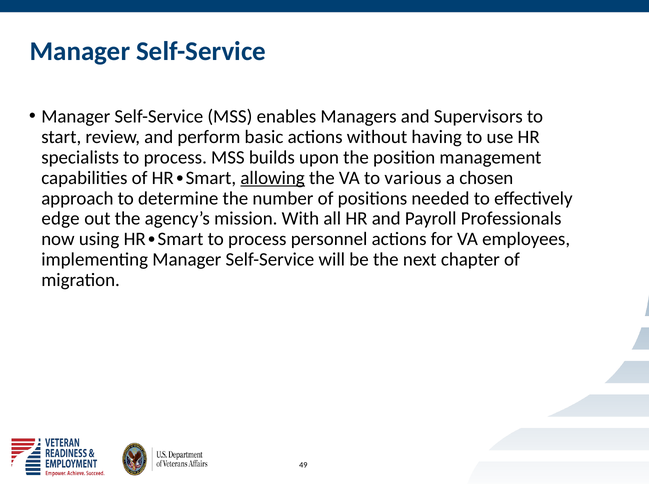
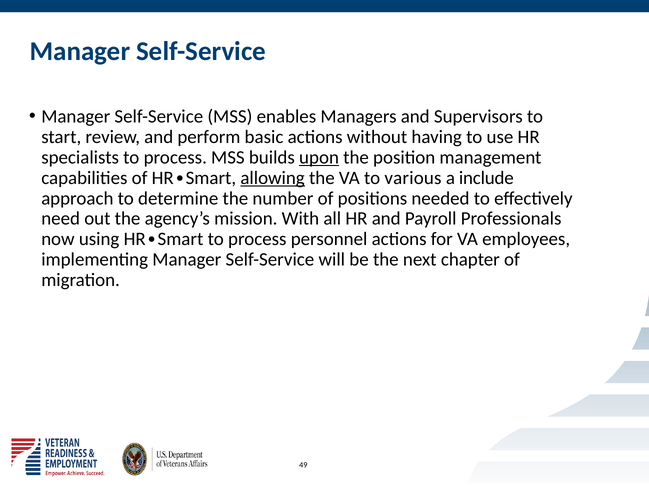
upon underline: none -> present (319, 157)
chosen: chosen -> include (486, 178)
edge: edge -> need (61, 219)
